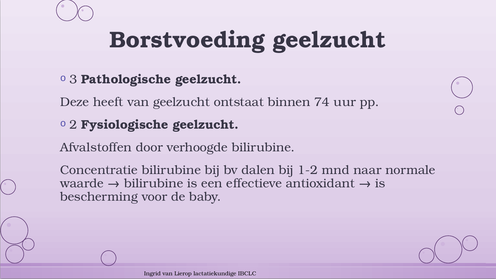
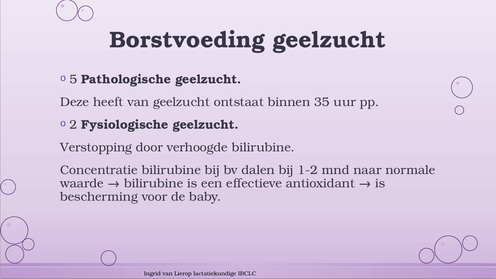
3: 3 -> 5 (73, 79)
74: 74 -> 35 (322, 102)
Afvalstoffen: Afvalstoffen -> Verstopping (96, 147)
